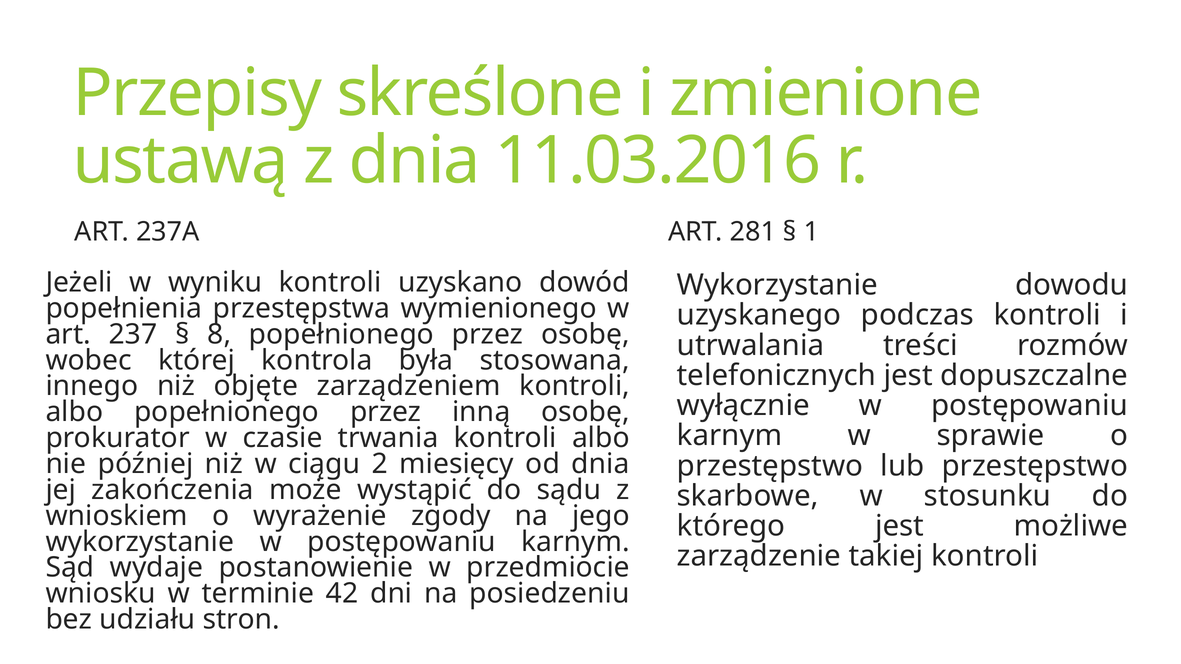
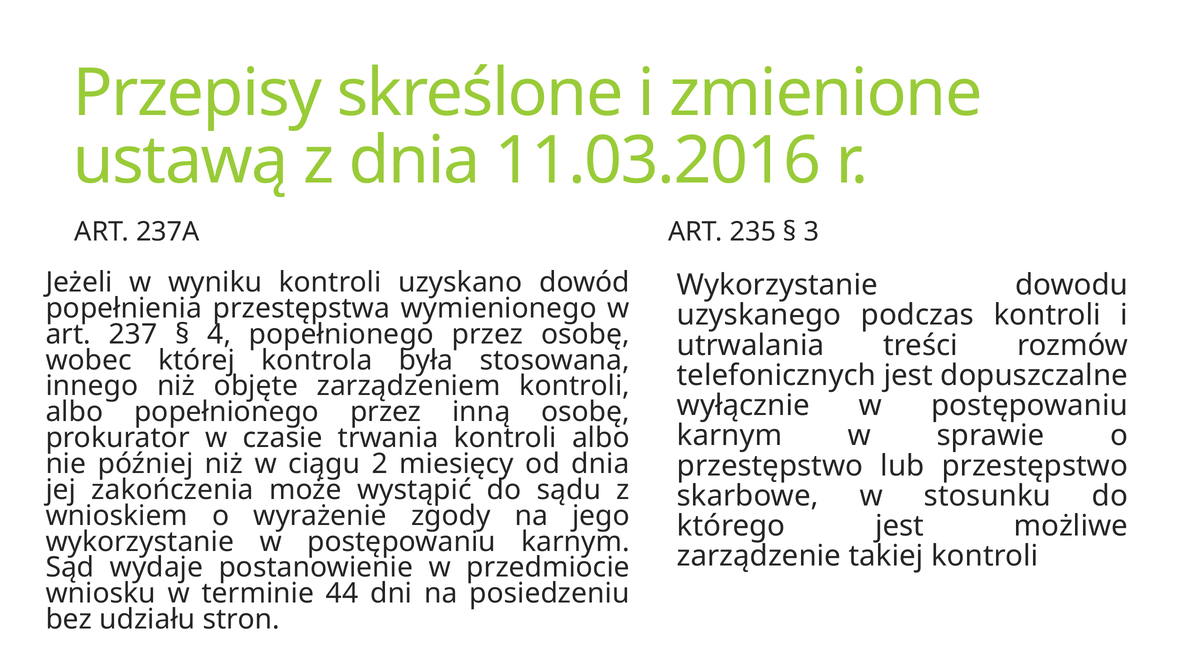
281: 281 -> 235 (753, 232)
1: 1 -> 3 (812, 232)
8: 8 -> 4 (219, 334)
42: 42 -> 44 (342, 594)
